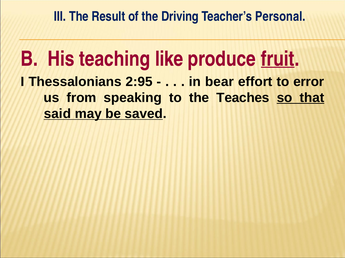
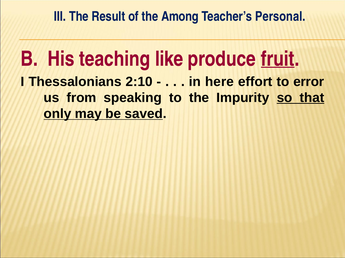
Driving: Driving -> Among (180, 16)
2:95: 2:95 -> 2:10 (139, 82)
bear: bear -> here (219, 82)
Teaches: Teaches -> Impurity (243, 98)
said: said -> only (57, 114)
